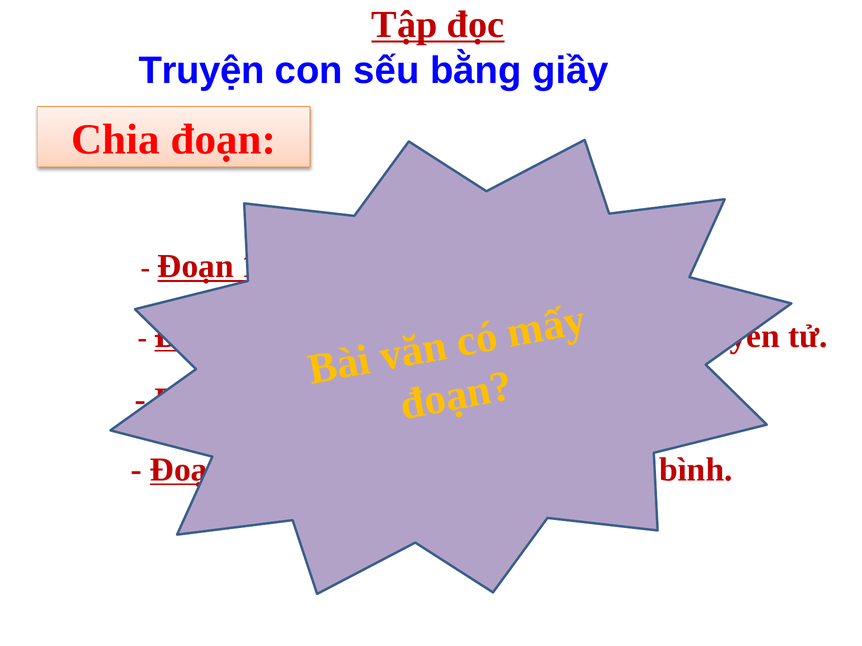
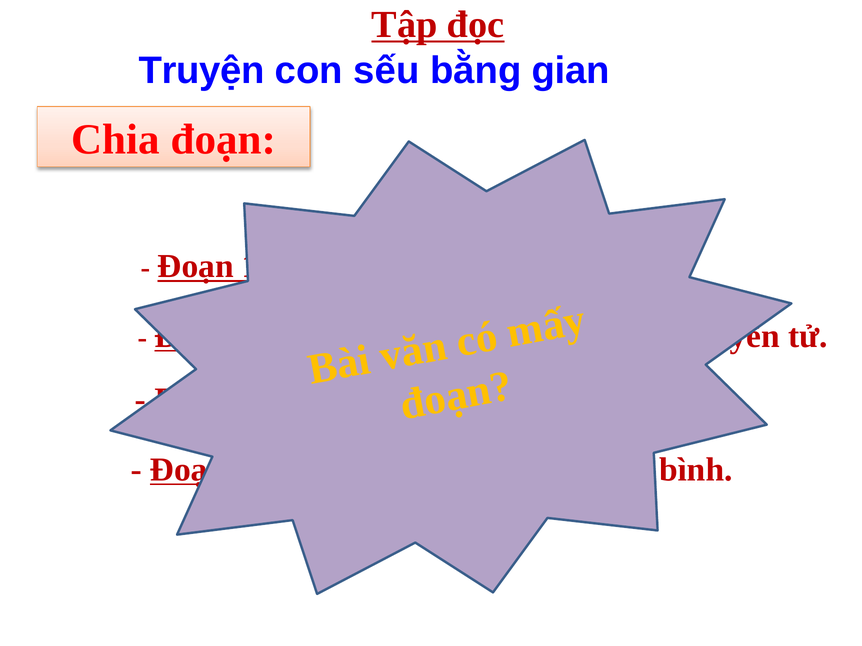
giầy: giầy -> gian (571, 71)
